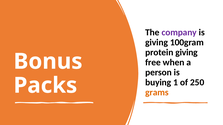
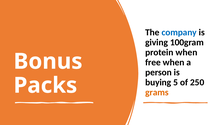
company colour: purple -> blue (179, 33)
protein giving: giving -> when (186, 53)
1: 1 -> 5 (176, 83)
